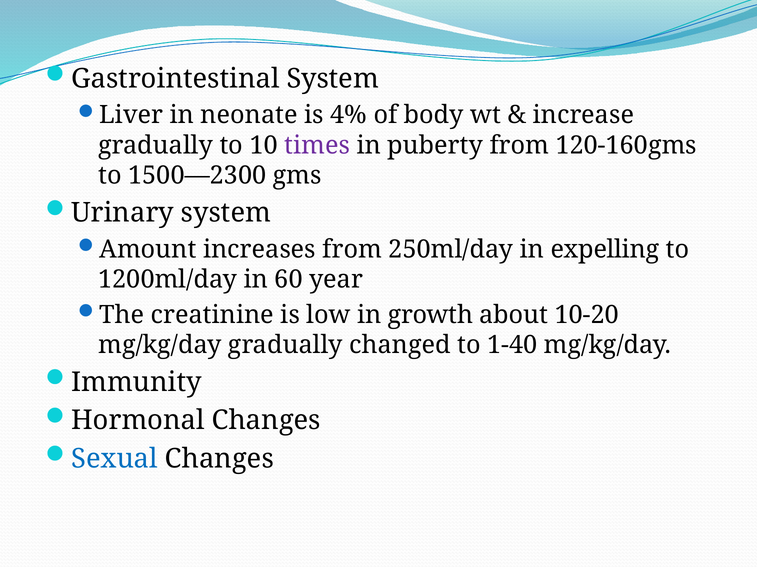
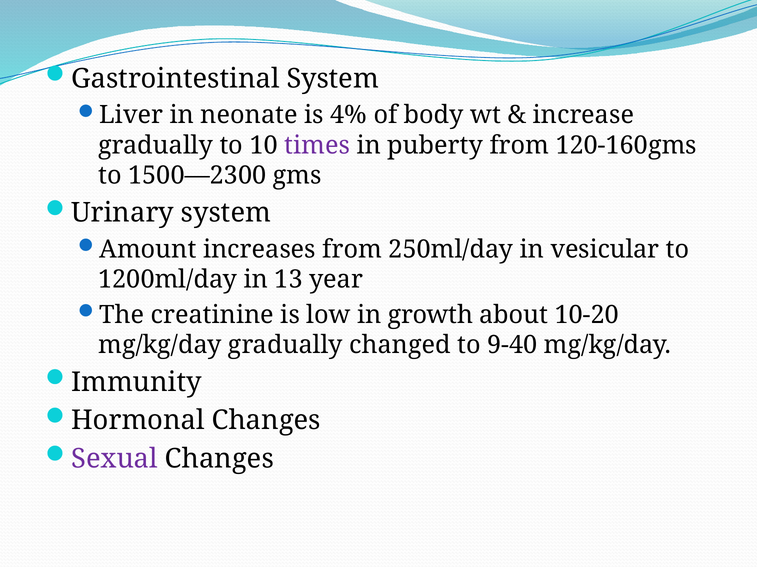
expelling: expelling -> vesicular (605, 250)
60: 60 -> 13 (289, 280)
1-40: 1-40 -> 9-40 (512, 345)
Sexual colour: blue -> purple (115, 459)
